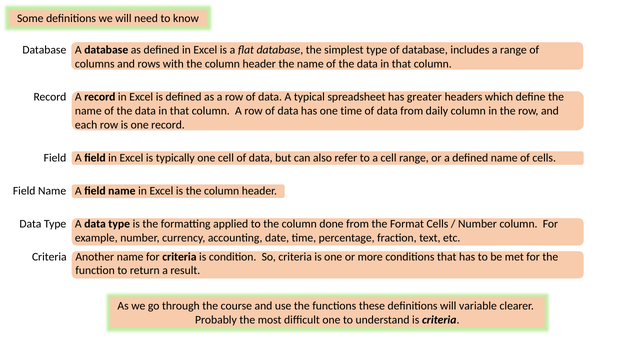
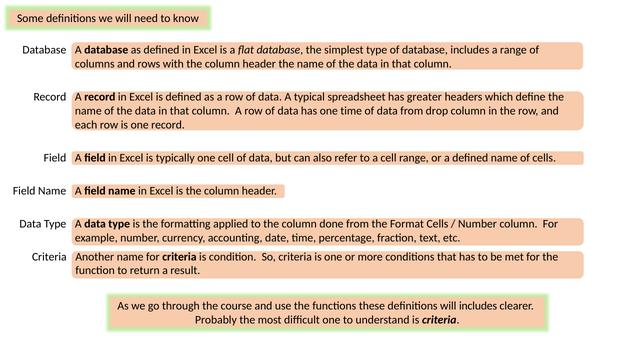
daily: daily -> drop (437, 111)
will variable: variable -> includes (478, 306)
